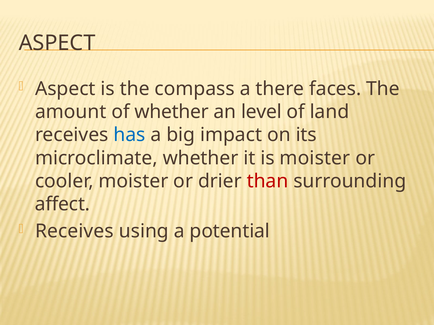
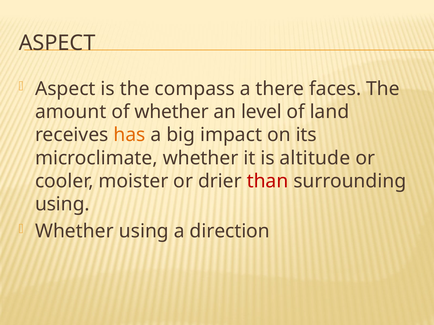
has colour: blue -> orange (129, 135)
is moister: moister -> altitude (315, 158)
affect: affect -> using (62, 205)
Receives: Receives -> Whether (74, 232)
potential: potential -> direction (230, 232)
